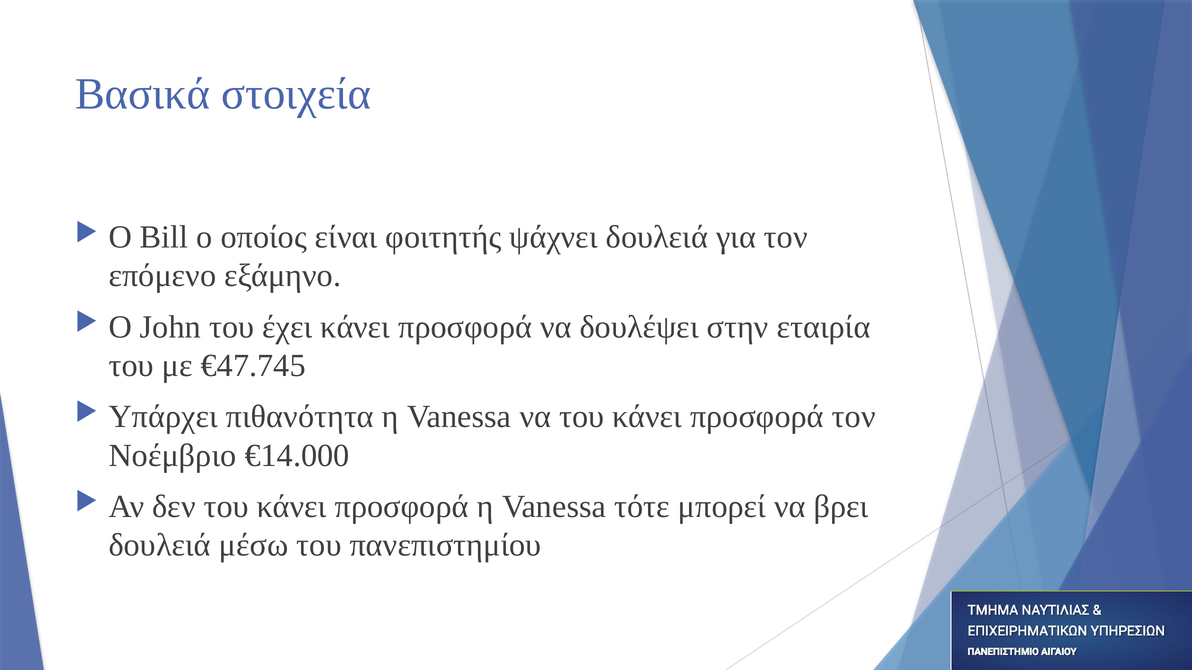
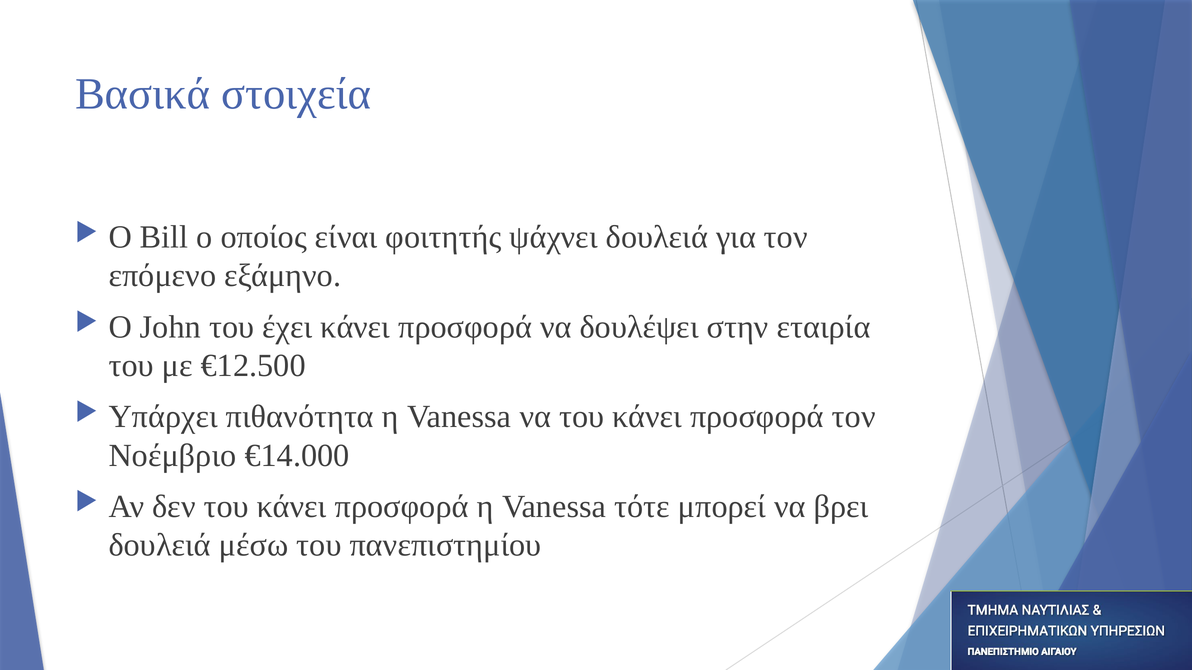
€47.745: €47.745 -> €12.500 (253, 366)
